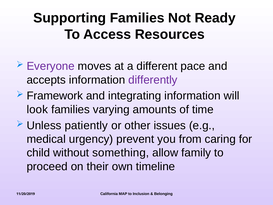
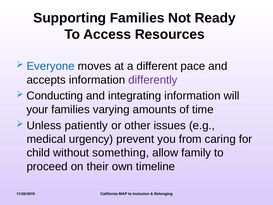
Everyone colour: purple -> blue (51, 66)
Framework: Framework -> Conducting (55, 96)
look: look -> your (37, 109)
